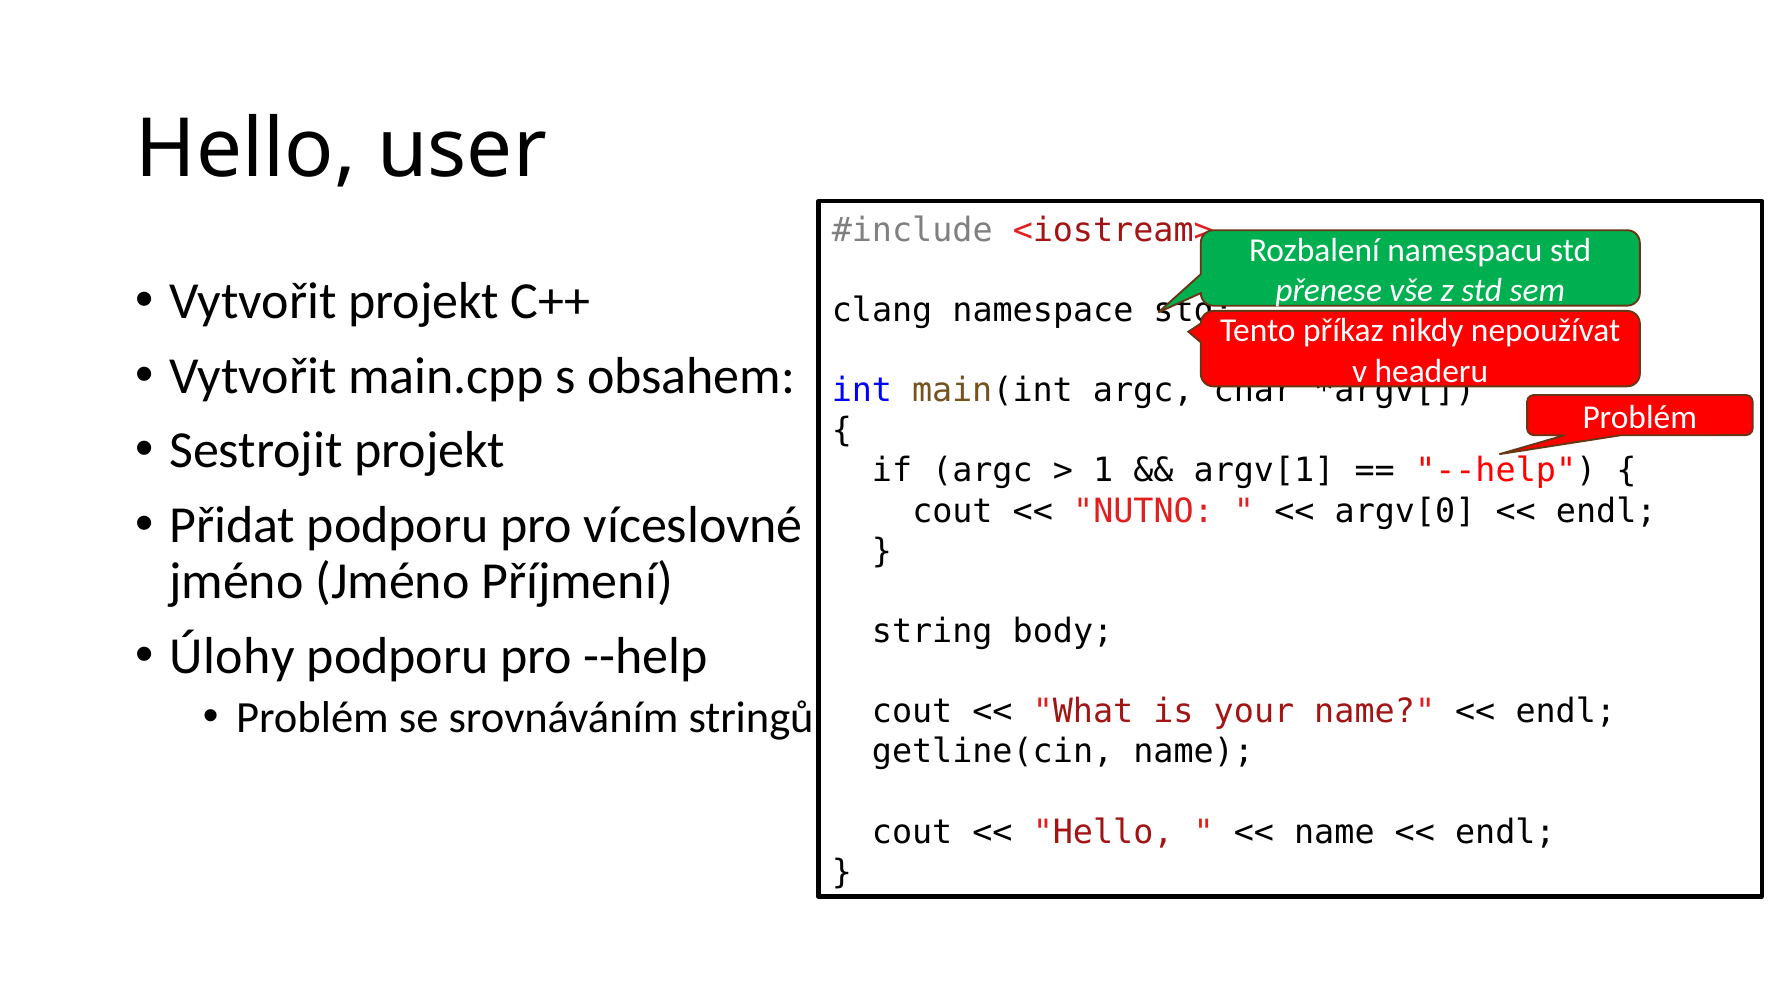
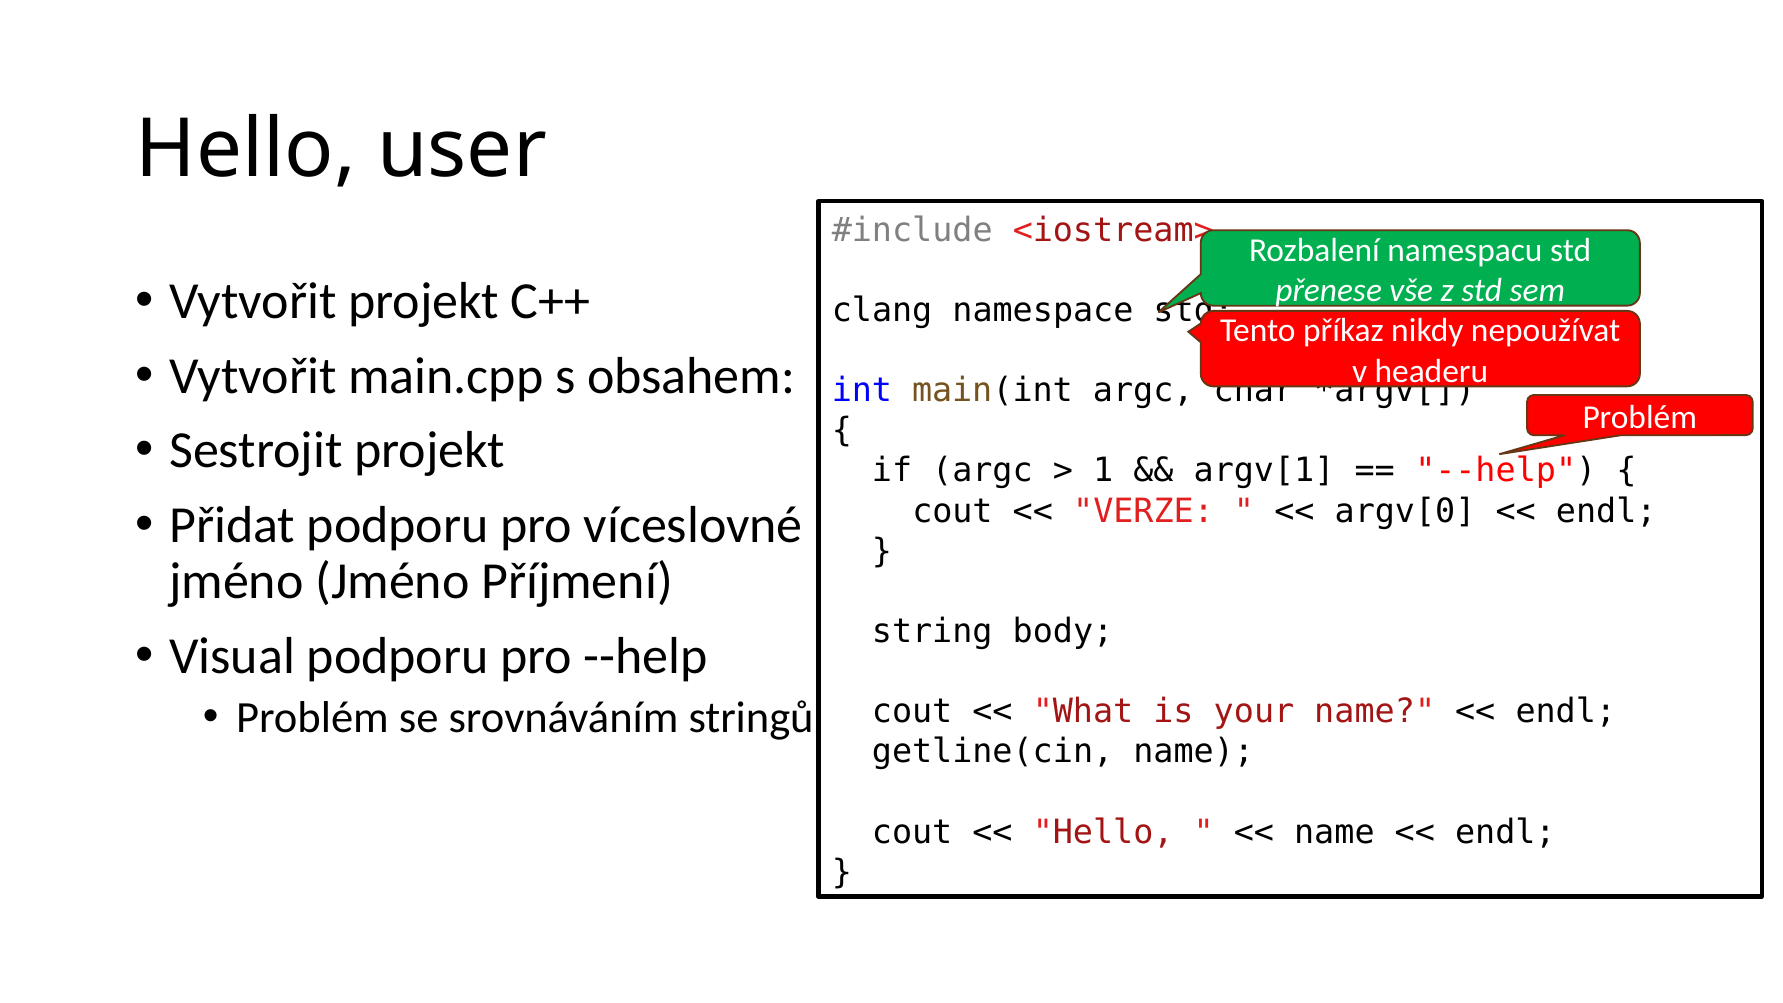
NUTNO: NUTNO -> VERZE (1143, 511)
Úlohy: Úlohy -> Visual (232, 656)
